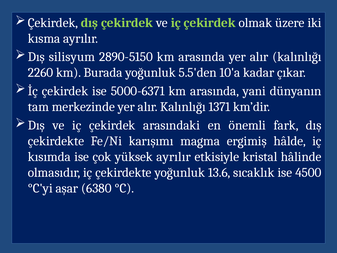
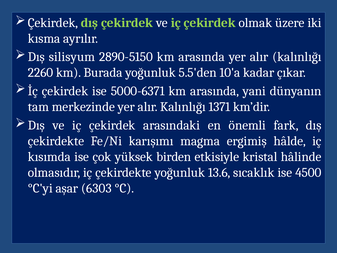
yüksek ayrılır: ayrılır -> birden (174, 157)
6380: 6380 -> 6303 (96, 188)
